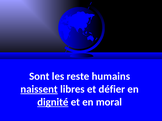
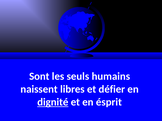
reste: reste -> seuls (78, 77)
naissent underline: present -> none (39, 89)
moral: moral -> ésprit (109, 102)
